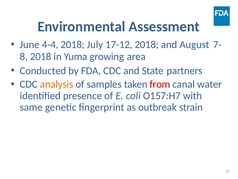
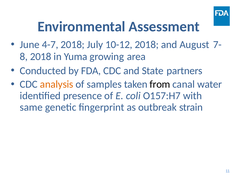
4-4: 4-4 -> 4-7 (50, 44)
17-12: 17-12 -> 10-12 (119, 44)
from colour: red -> black (160, 84)
